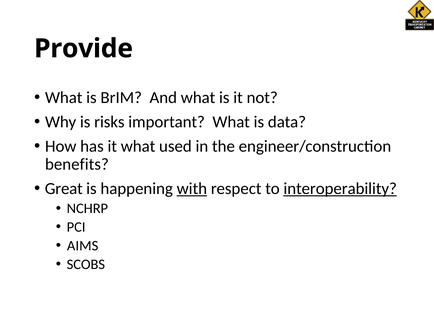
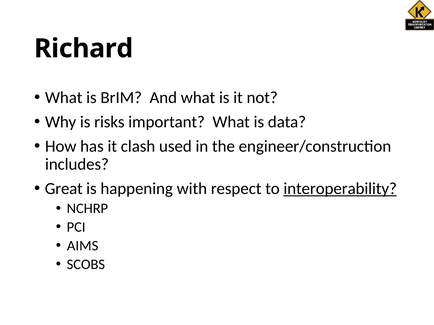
Provide: Provide -> Richard (84, 49)
it what: what -> clash (138, 146)
benefits: benefits -> includes (77, 165)
with underline: present -> none (192, 189)
